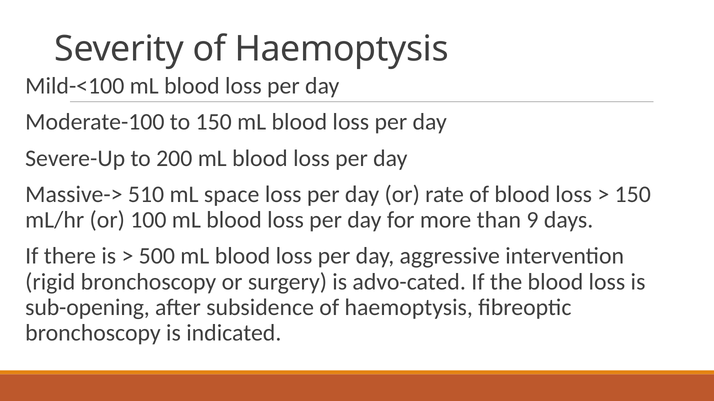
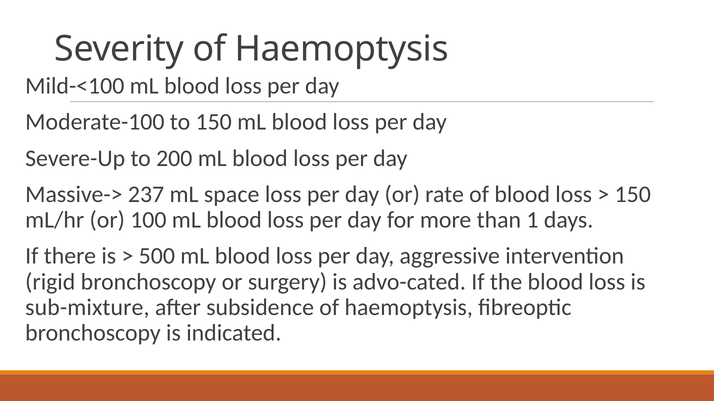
510: 510 -> 237 (146, 195)
9: 9 -> 1 (533, 220)
sub-opening: sub-opening -> sub-mixture (87, 308)
